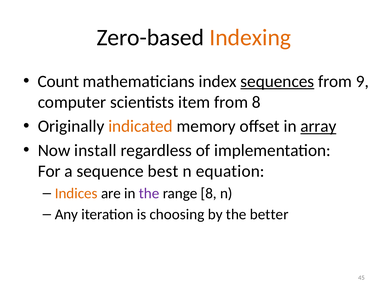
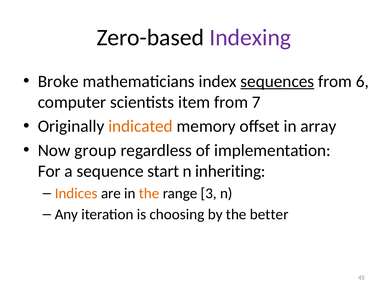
Indexing colour: orange -> purple (250, 38)
Count: Count -> Broke (58, 81)
9: 9 -> 6 (362, 81)
from 8: 8 -> 7 (256, 102)
array underline: present -> none (318, 126)
install: install -> group (95, 150)
best: best -> start (163, 171)
equation: equation -> inheriting (230, 171)
the colour: purple -> orange (149, 193)
range 8: 8 -> 3 (209, 193)
